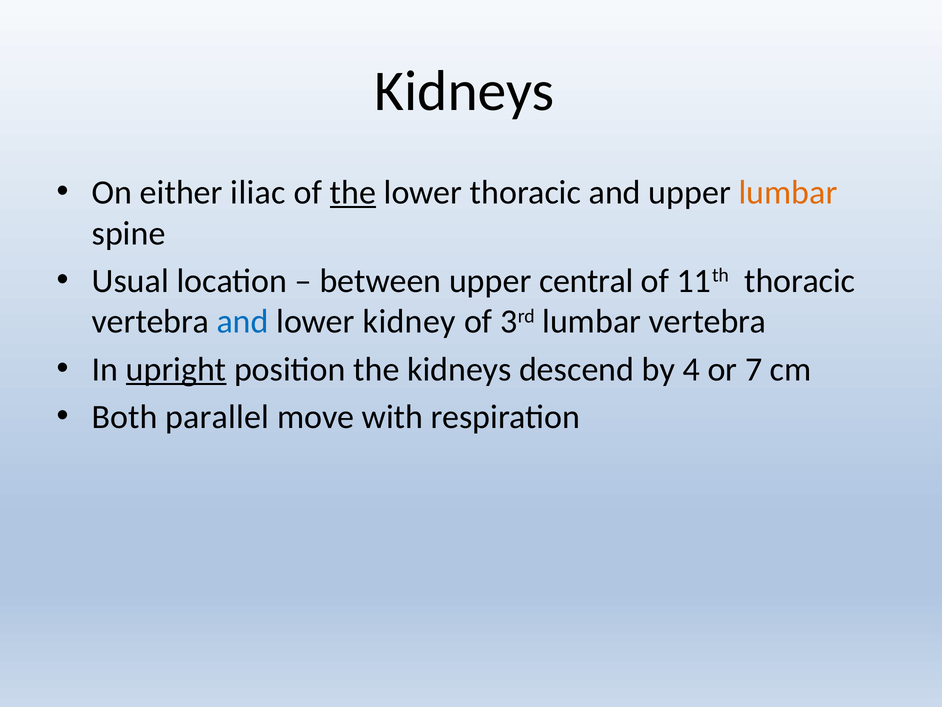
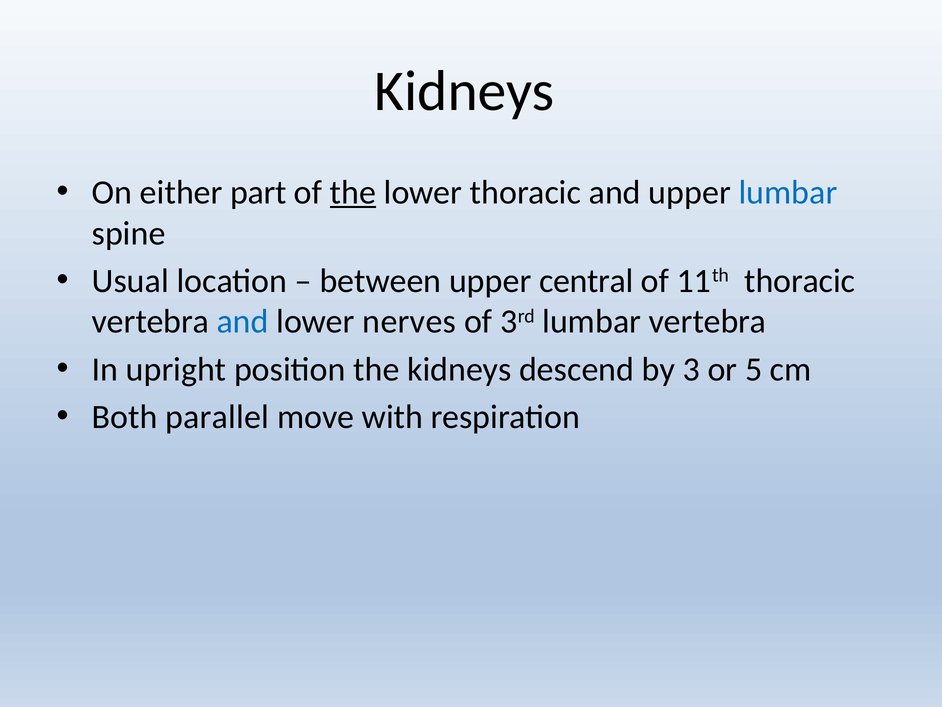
iliac: iliac -> part (258, 192)
lumbar colour: orange -> blue (788, 192)
kidney: kidney -> nerves (409, 322)
upright underline: present -> none (176, 369)
4: 4 -> 3 (691, 369)
7: 7 -> 5 (754, 369)
